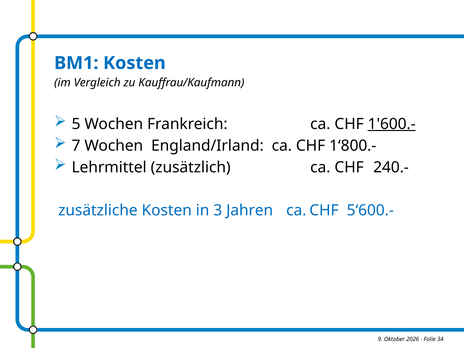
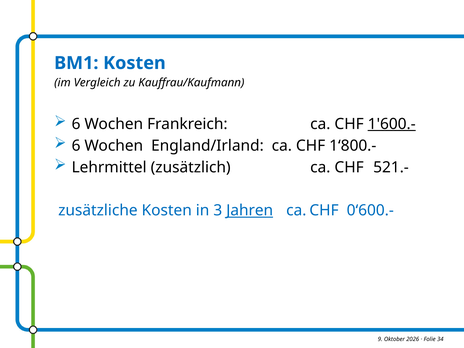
5: 5 -> 6 (76, 124)
7: 7 -> 6 (76, 146)
240.-: 240.- -> 521.- (391, 167)
Jahren underline: none -> present (250, 211)
5‘600.-: 5‘600.- -> 0‘600.- (370, 211)
